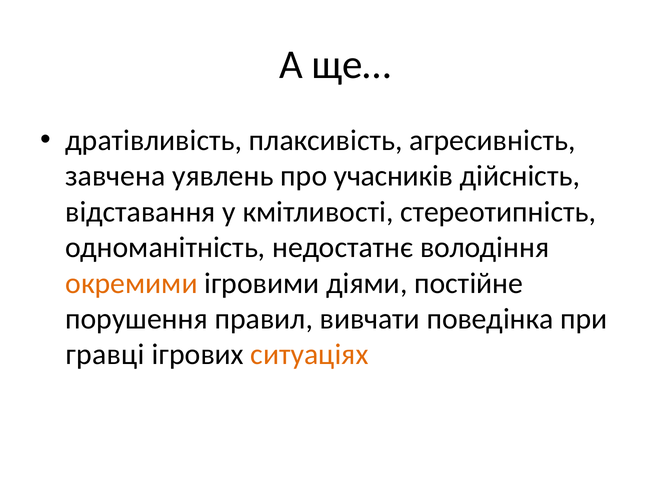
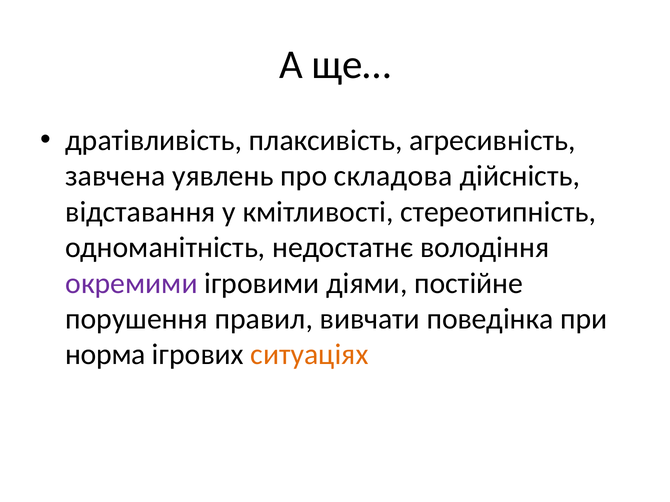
учасників: учасників -> складова (393, 176)
окремими colour: orange -> purple (131, 284)
гравці: гравці -> норма (105, 355)
